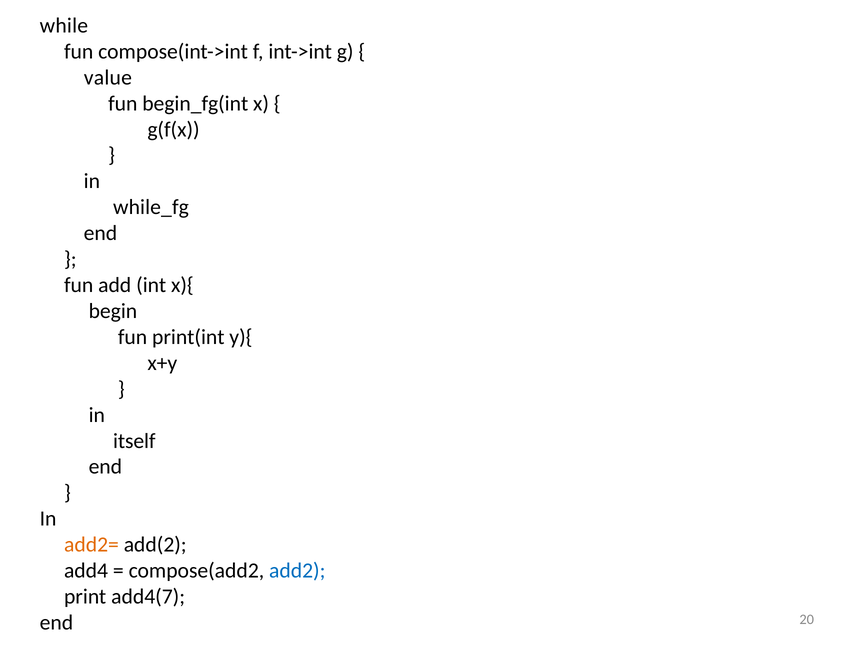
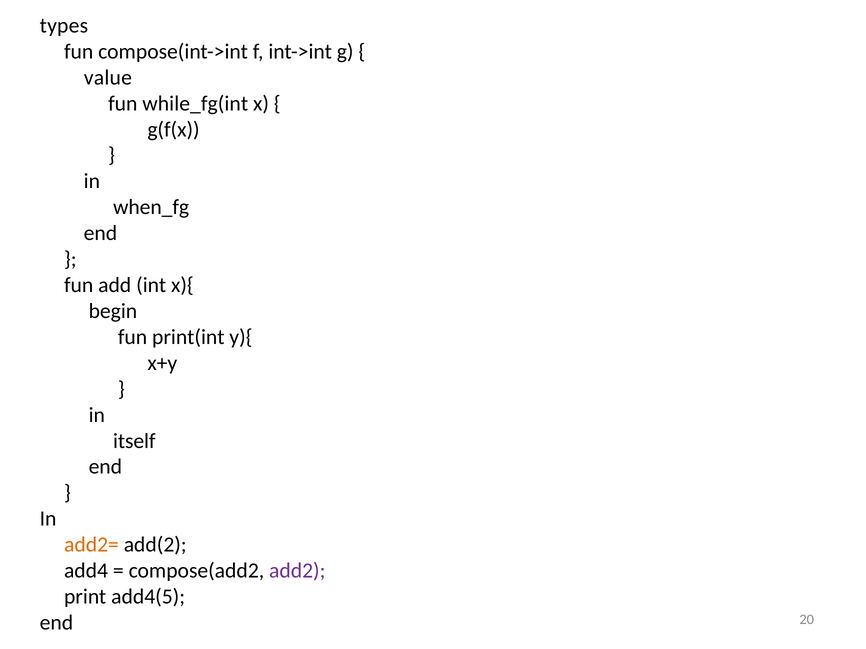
while: while -> types (64, 26)
begin_fg(int: begin_fg(int -> while_fg(int (195, 103)
while_fg: while_fg -> when_fg (151, 207)
add2 colour: blue -> purple (297, 571)
add4(7: add4(7 -> add4(5 (148, 597)
